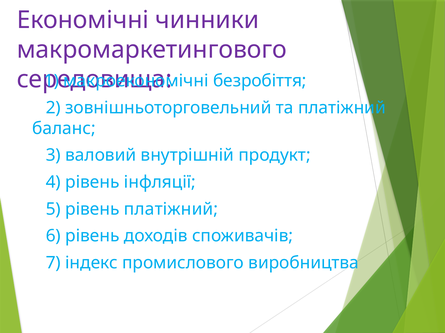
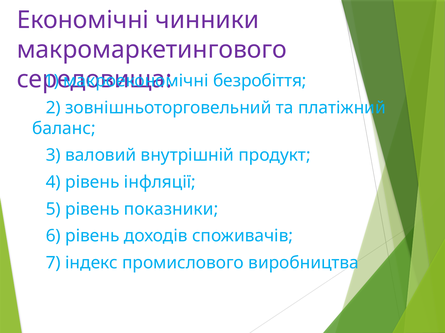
рівень платіжний: платіжний -> показники (171, 209)
